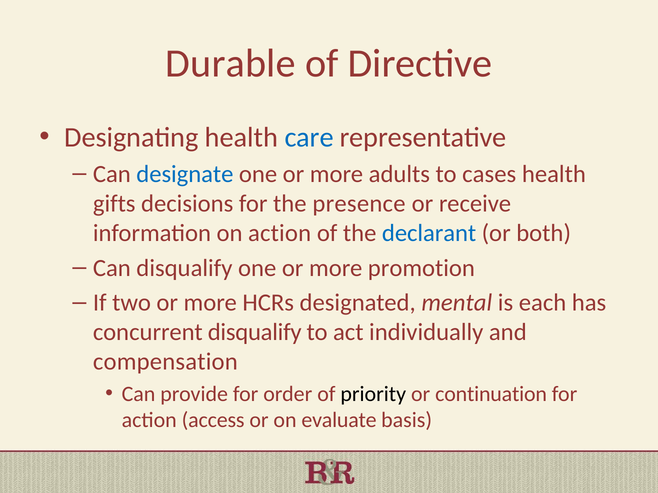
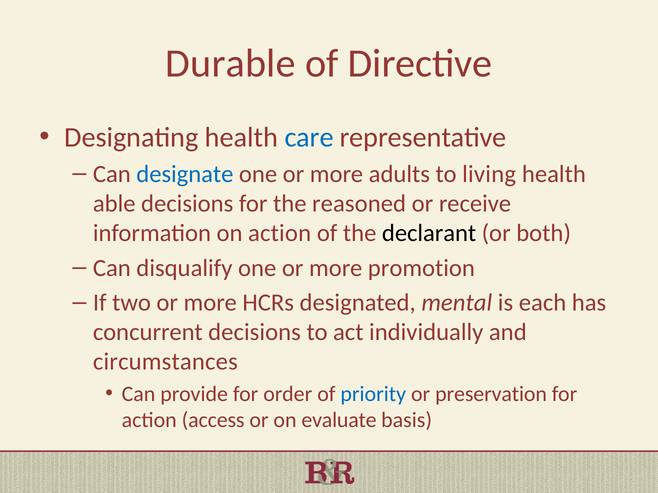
cases: cases -> living (489, 174)
gifts: gifts -> able (114, 204)
presence: presence -> reasoned (359, 204)
declarant colour: blue -> black (429, 233)
concurrent disqualify: disqualify -> decisions (255, 333)
compensation: compensation -> circumstances (165, 362)
priority colour: black -> blue (373, 394)
continuation: continuation -> preservation (491, 394)
